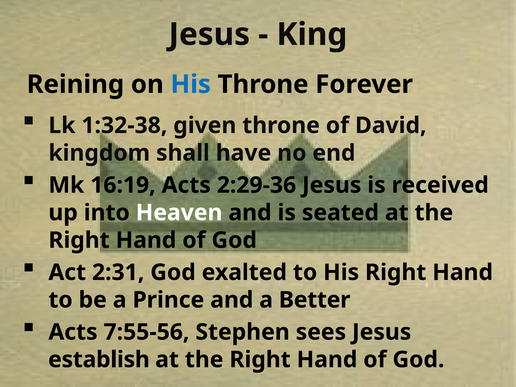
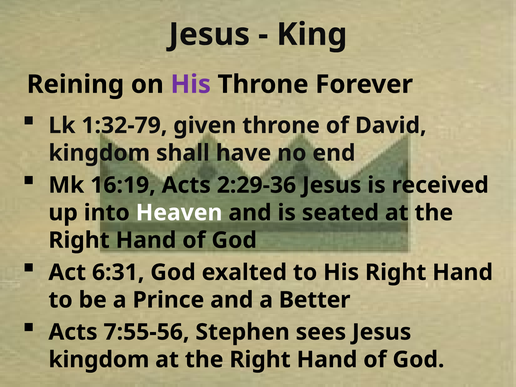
His colour: blue -> purple (191, 84)
1:32-38: 1:32-38 -> 1:32-79 (124, 125)
2:31: 2:31 -> 6:31 (118, 272)
establish: establish -> kingdom (99, 360)
